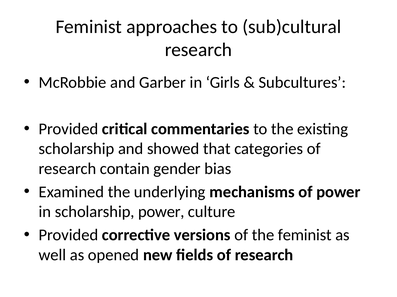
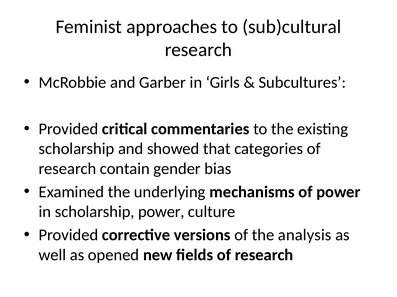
the feminist: feminist -> analysis (305, 236)
